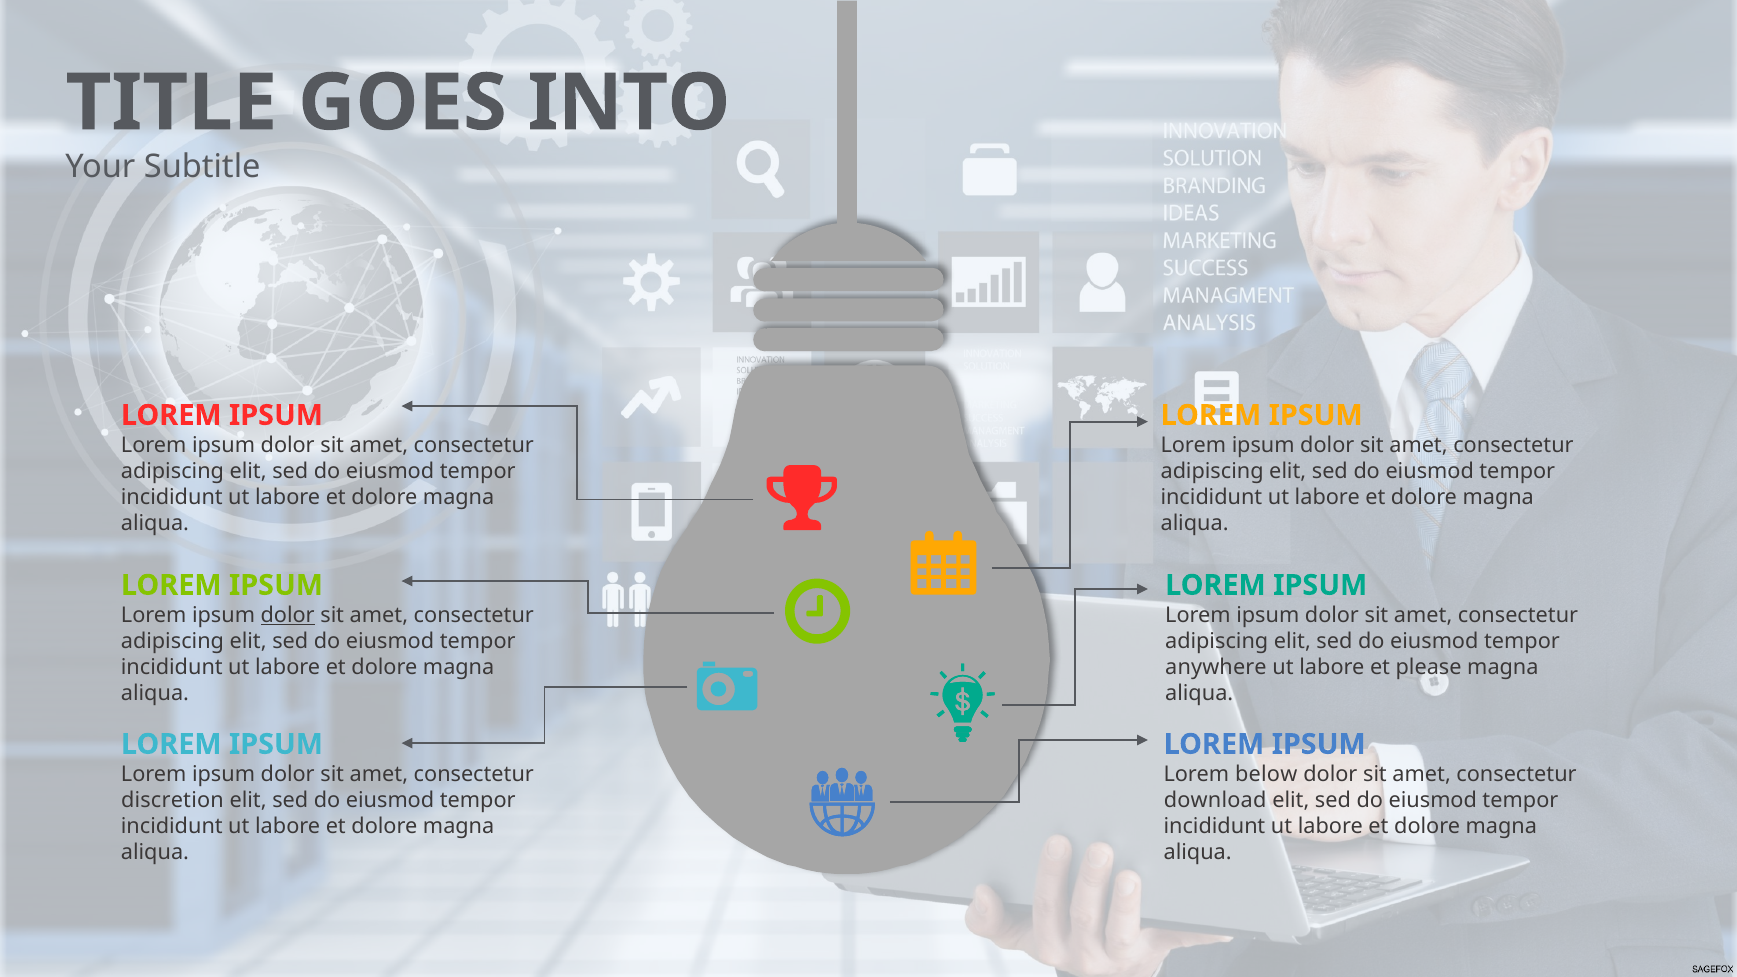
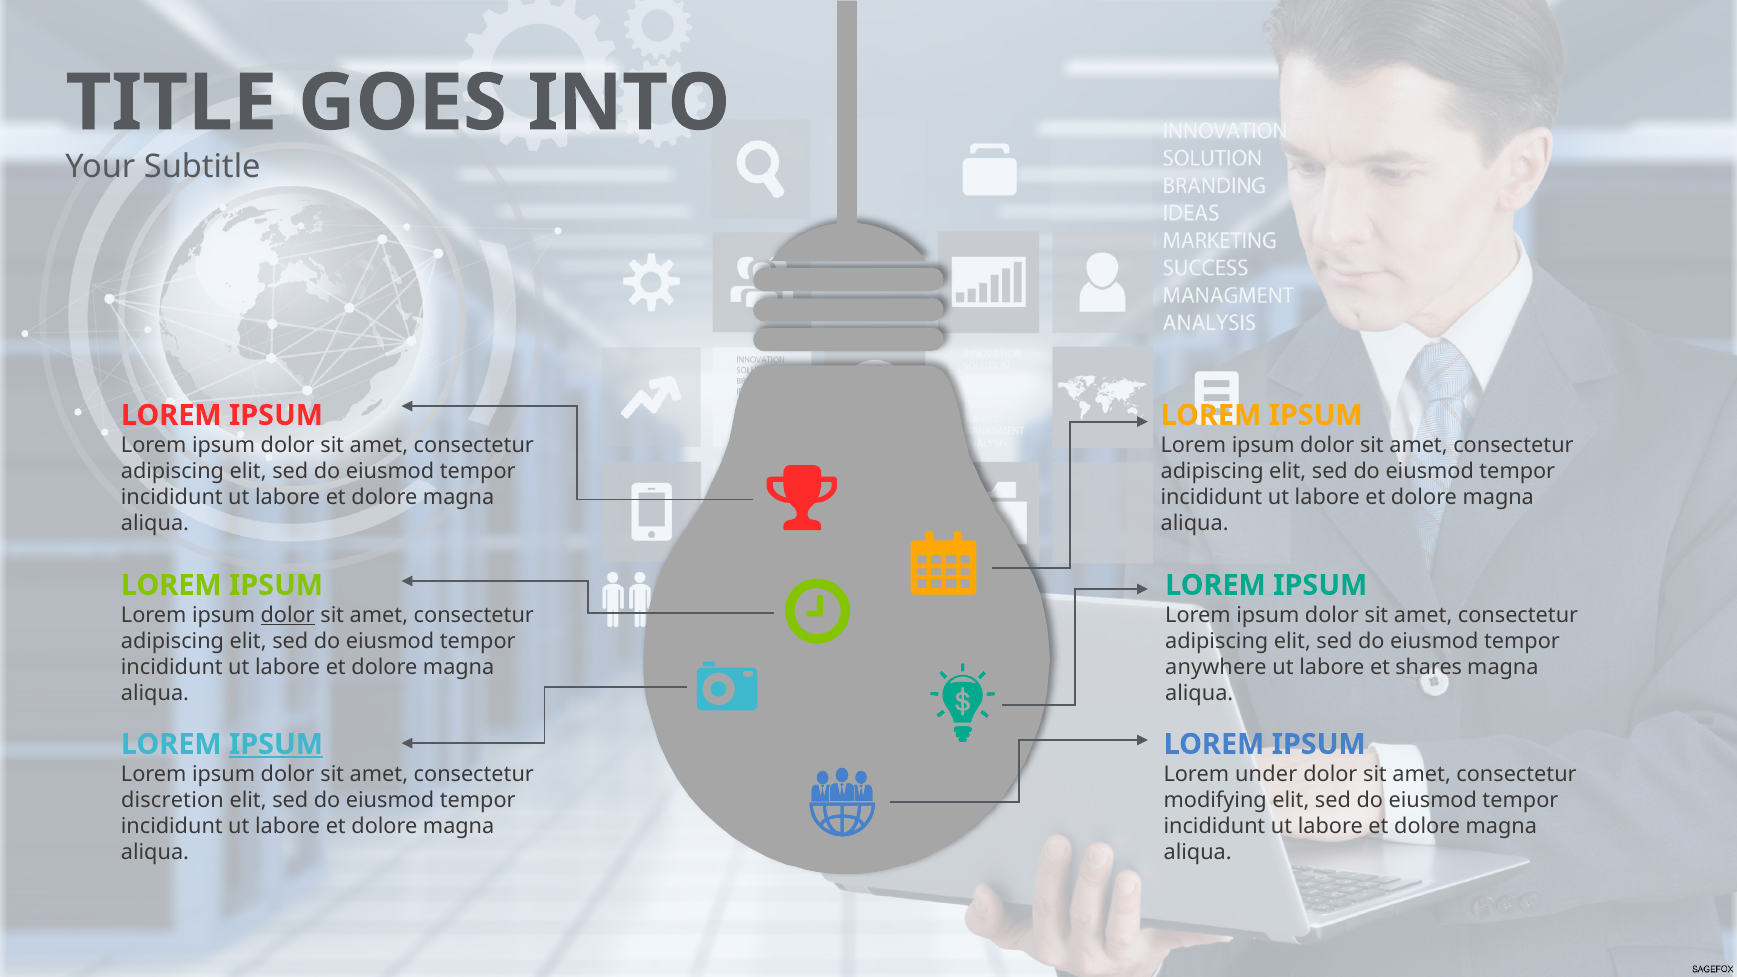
please: please -> shares (1429, 667)
IPSUM underline: none -> present (276, 744)
below: below -> under (1266, 774)
download: download -> modifying (1215, 800)
